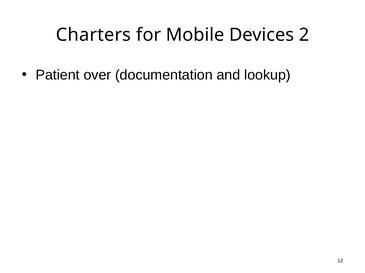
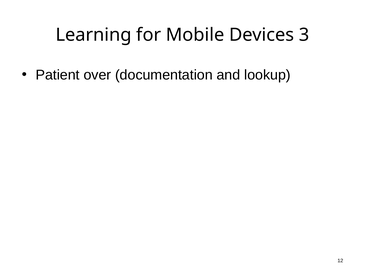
Charters: Charters -> Learning (94, 35)
2: 2 -> 3 (304, 35)
